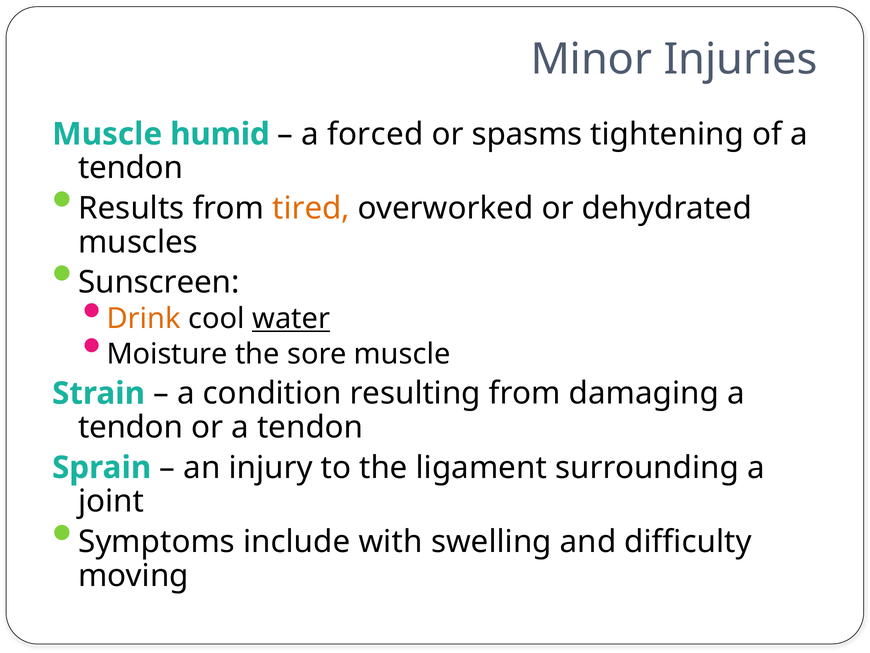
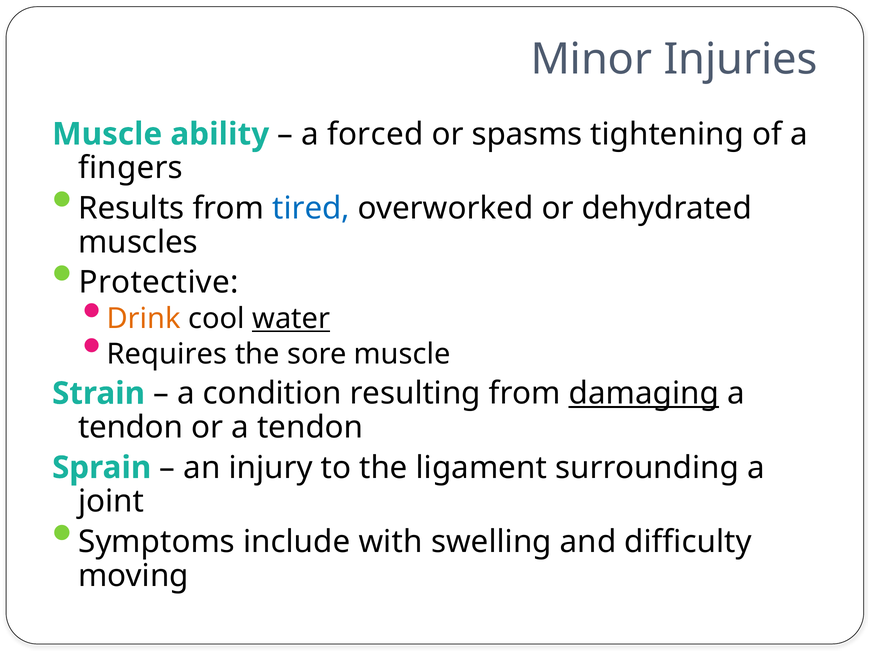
humid: humid -> ability (220, 134)
tendon: tendon -> fingers (130, 168)
tired colour: orange -> blue (311, 208)
Sunscreen: Sunscreen -> Protective (159, 282)
Moisture: Moisture -> Requires (167, 354)
damaging underline: none -> present (644, 393)
